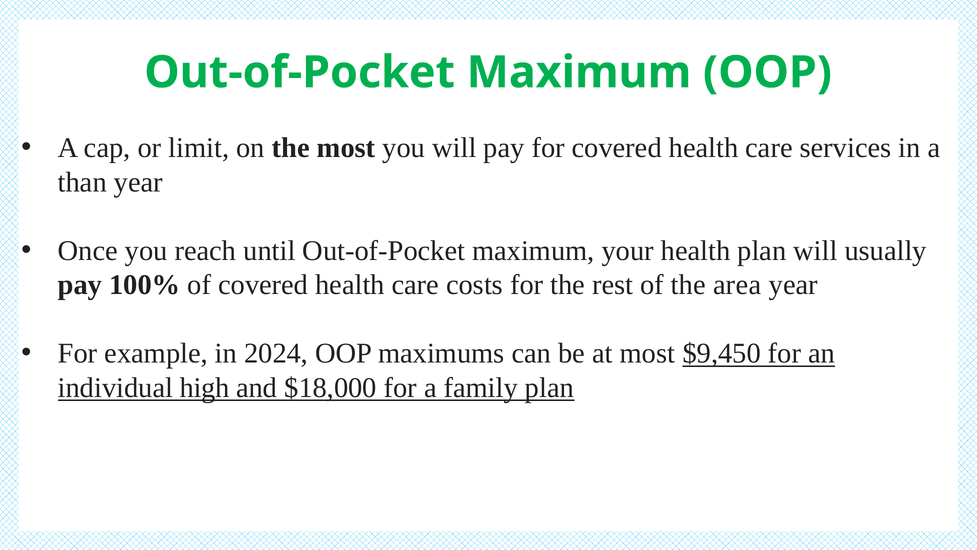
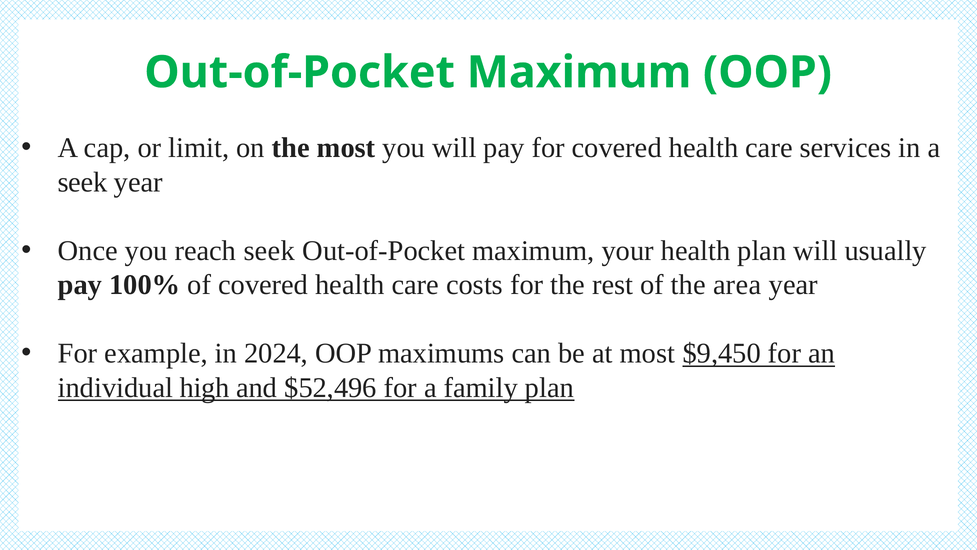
than: than -> seek (82, 182)
reach until: until -> seek (269, 251)
$18,000: $18,000 -> $52,496 (331, 387)
